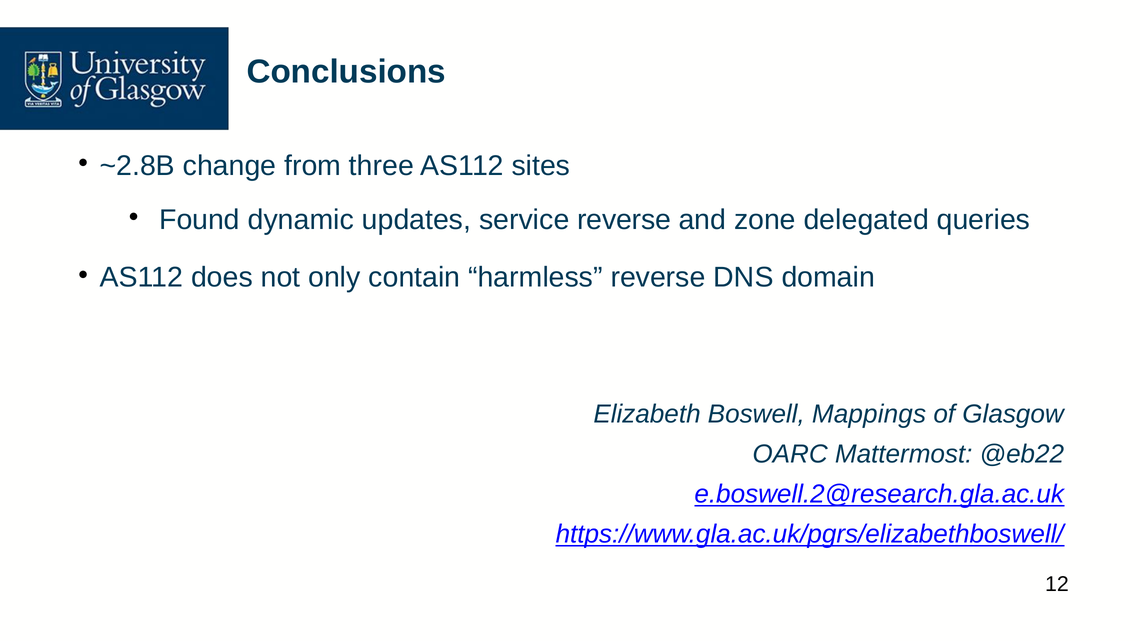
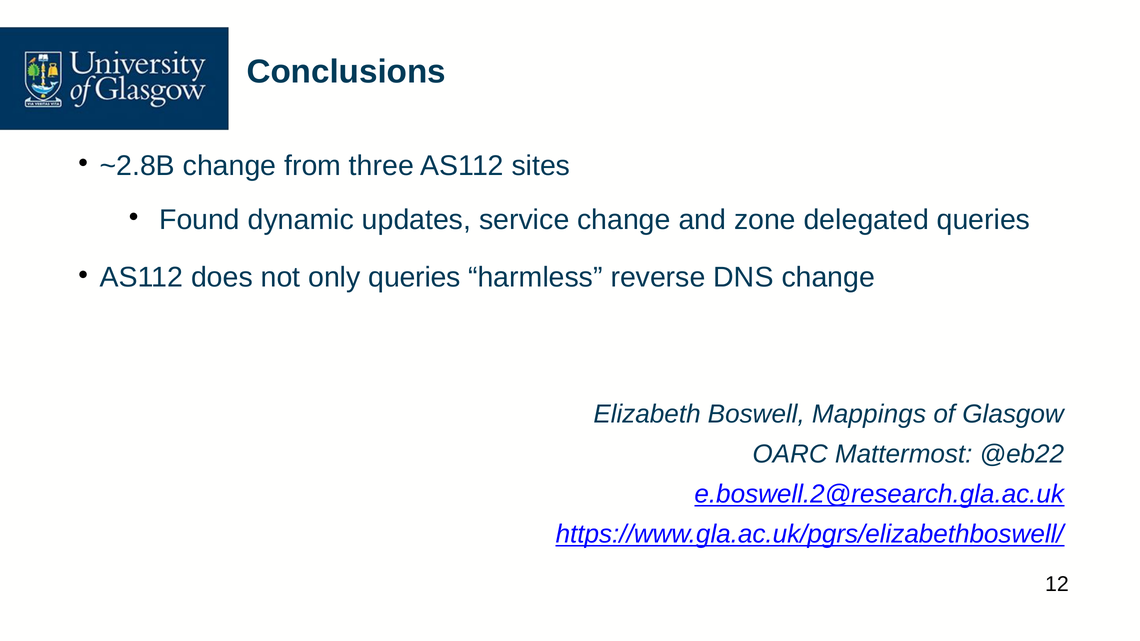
service reverse: reverse -> change (624, 220)
only contain: contain -> queries (414, 278)
DNS domain: domain -> change (828, 278)
